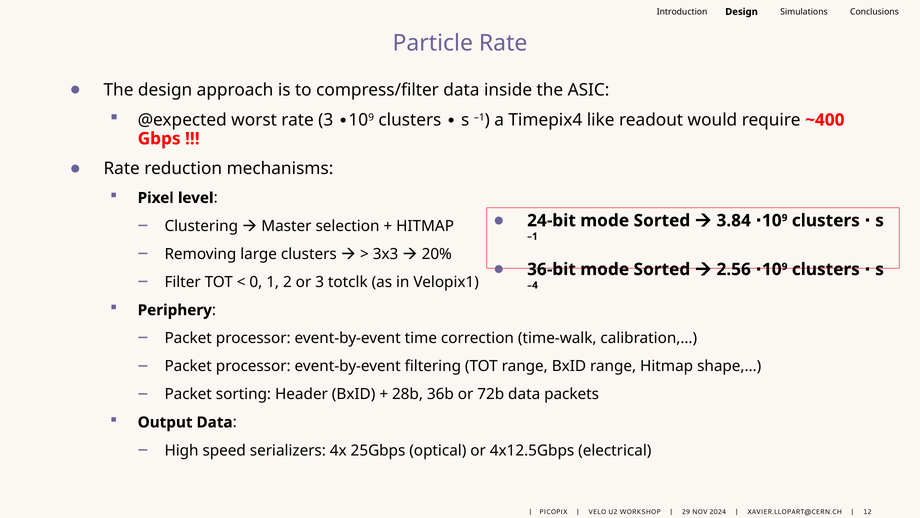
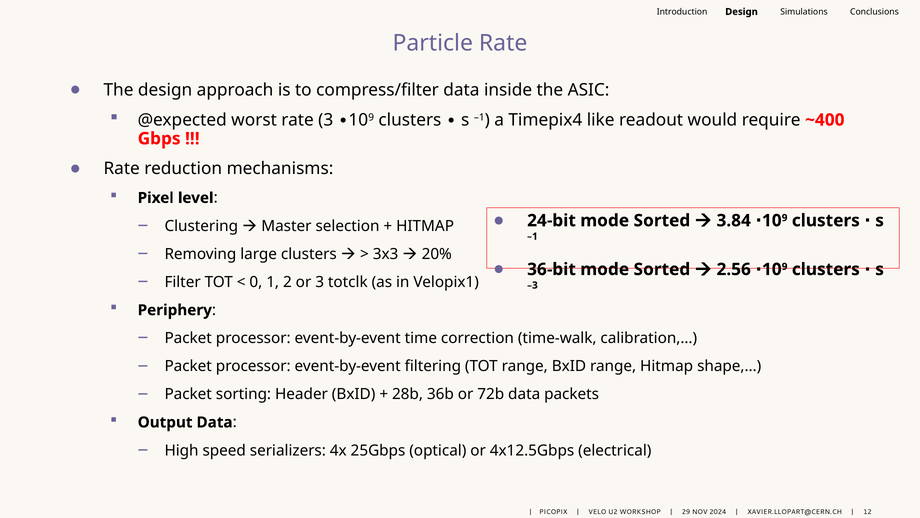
–4: –4 -> –3 (532, 285)
